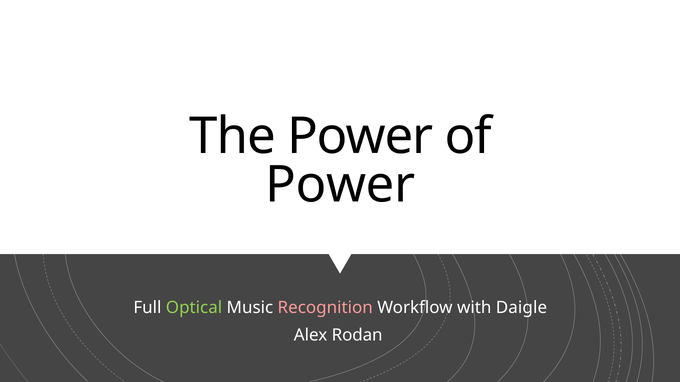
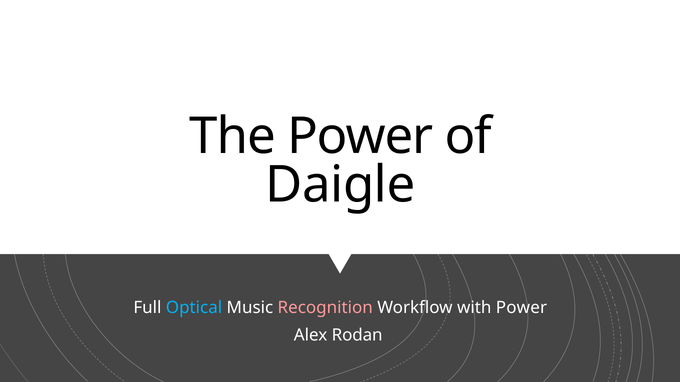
Power: Power -> Daigle (340, 185)
Optical colour: light green -> light blue (194, 308)
with Daigle: Daigle -> Power (521, 308)
